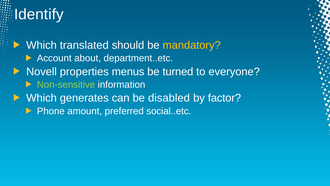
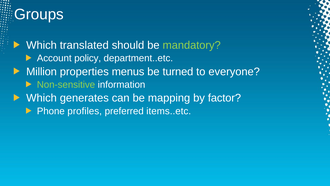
Identify: Identify -> Groups (39, 14)
mandatory colour: yellow -> light green (192, 45)
about: about -> policy (88, 58)
Novell: Novell -> Million (42, 72)
disabled: disabled -> mapping (169, 98)
amount: amount -> profiles (85, 111)
social..etc: social..etc -> items..etc (169, 111)
